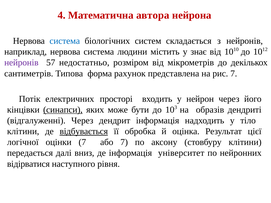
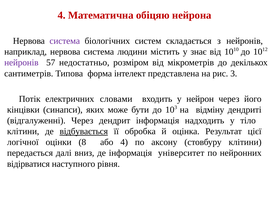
автора: автора -> обіцяю (153, 15)
система colour: blue -> purple (65, 41)
рахунок: рахунок -> інтелект (130, 74)
рис 7: 7 -> 3 (234, 74)
просторі: просторі -> словами (116, 99)
синапси underline: present -> none (63, 110)
образів: образів -> відміну (210, 110)
оцінки 7: 7 -> 8 (82, 142)
або 7: 7 -> 4 (124, 142)
